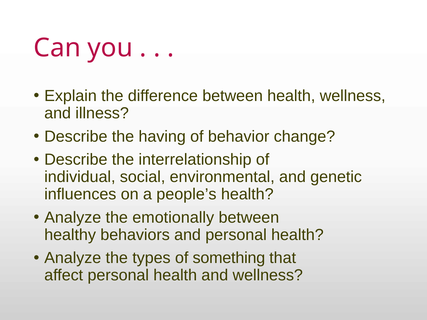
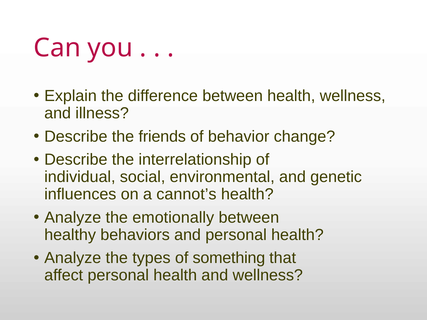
having: having -> friends (162, 137)
people’s: people’s -> cannot’s (186, 194)
